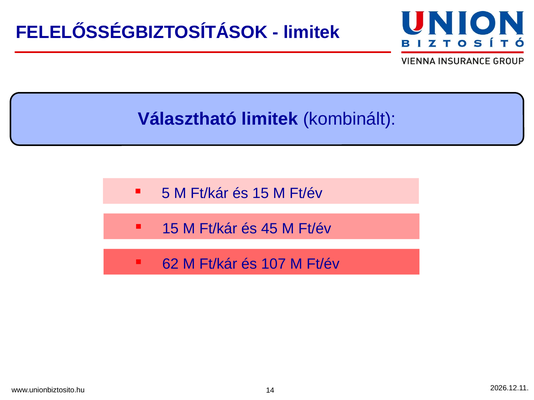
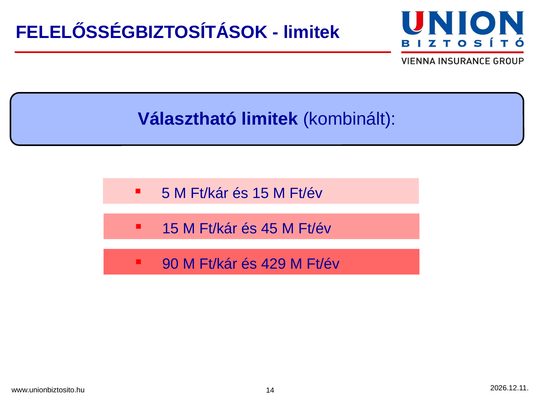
62: 62 -> 90 (170, 264)
107: 107 -> 429 (274, 264)
